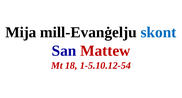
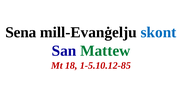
Mija: Mija -> Sena (21, 32)
Mattew colour: red -> green (105, 51)
1-5.10.12-54: 1-5.10.12-54 -> 1-5.10.12-85 (105, 65)
